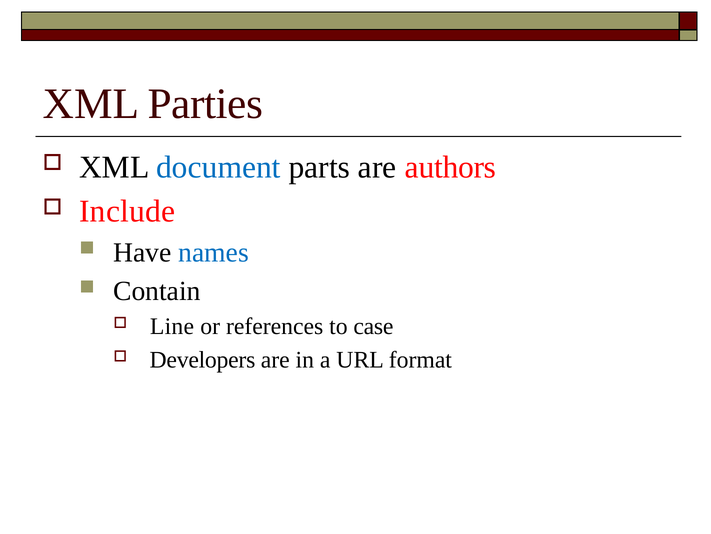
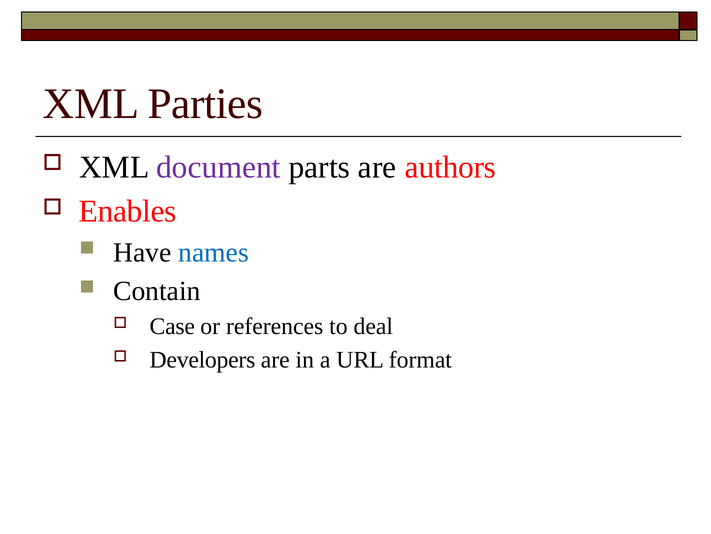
document colour: blue -> purple (218, 167)
Include: Include -> Enables (128, 211)
Line: Line -> Case (172, 326)
case: case -> deal (373, 326)
